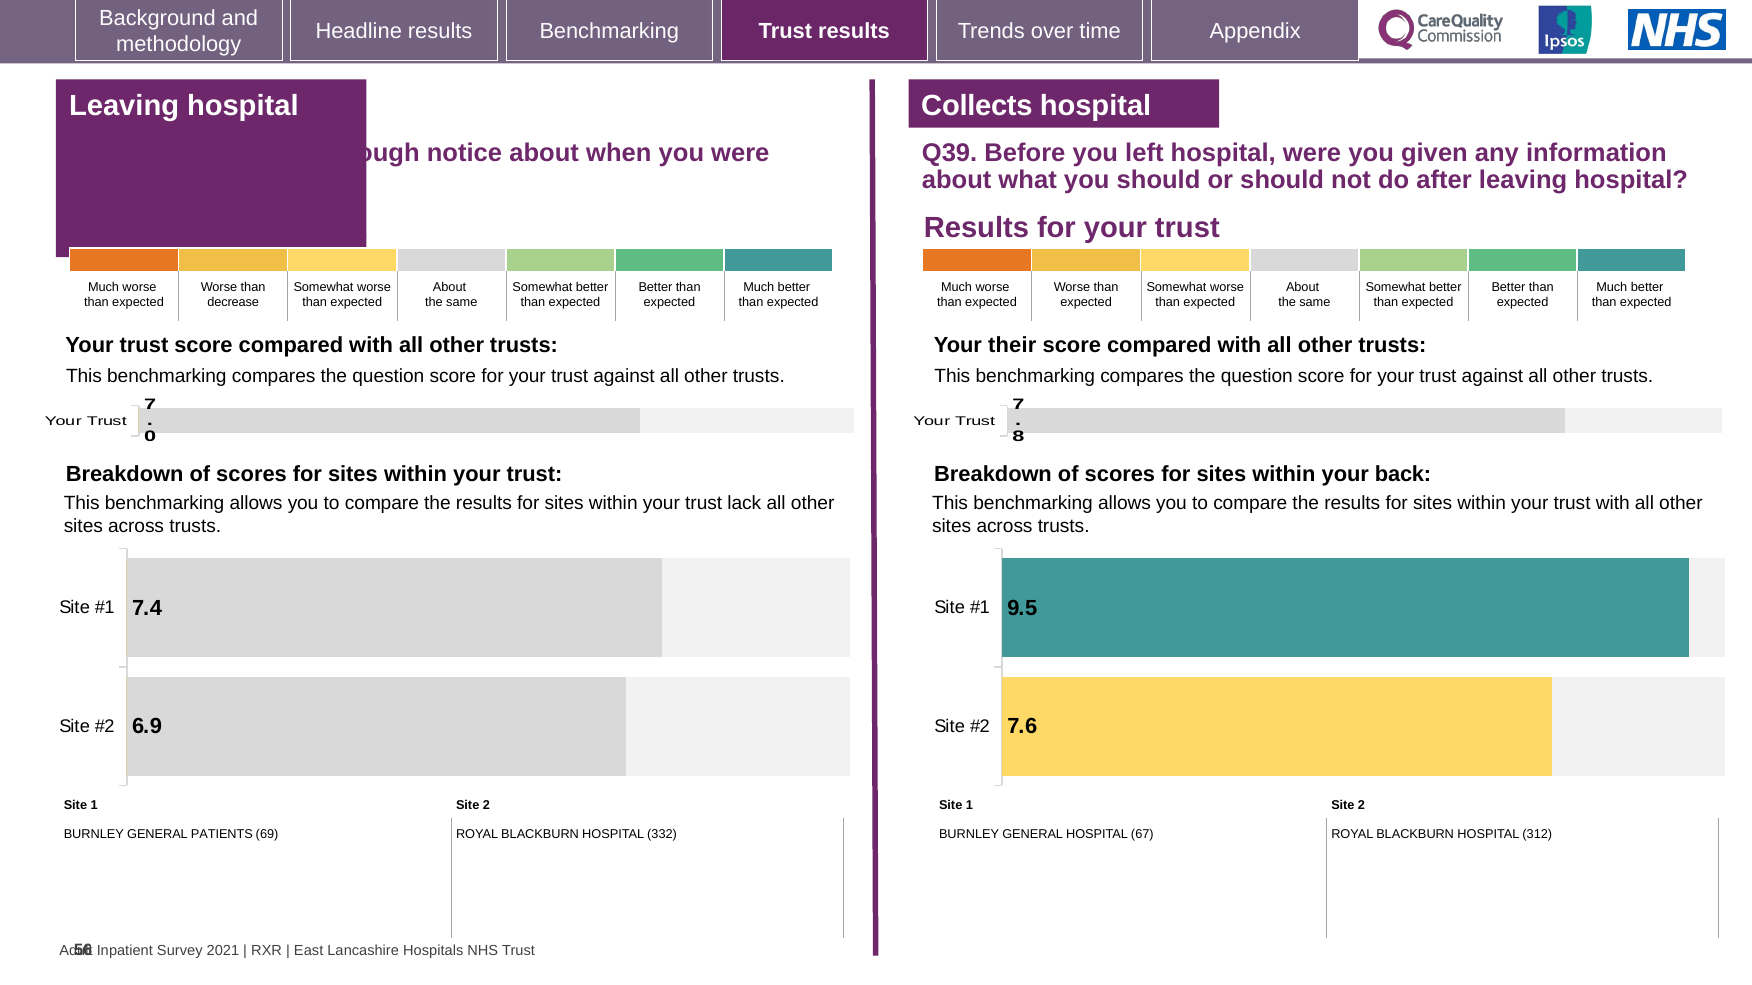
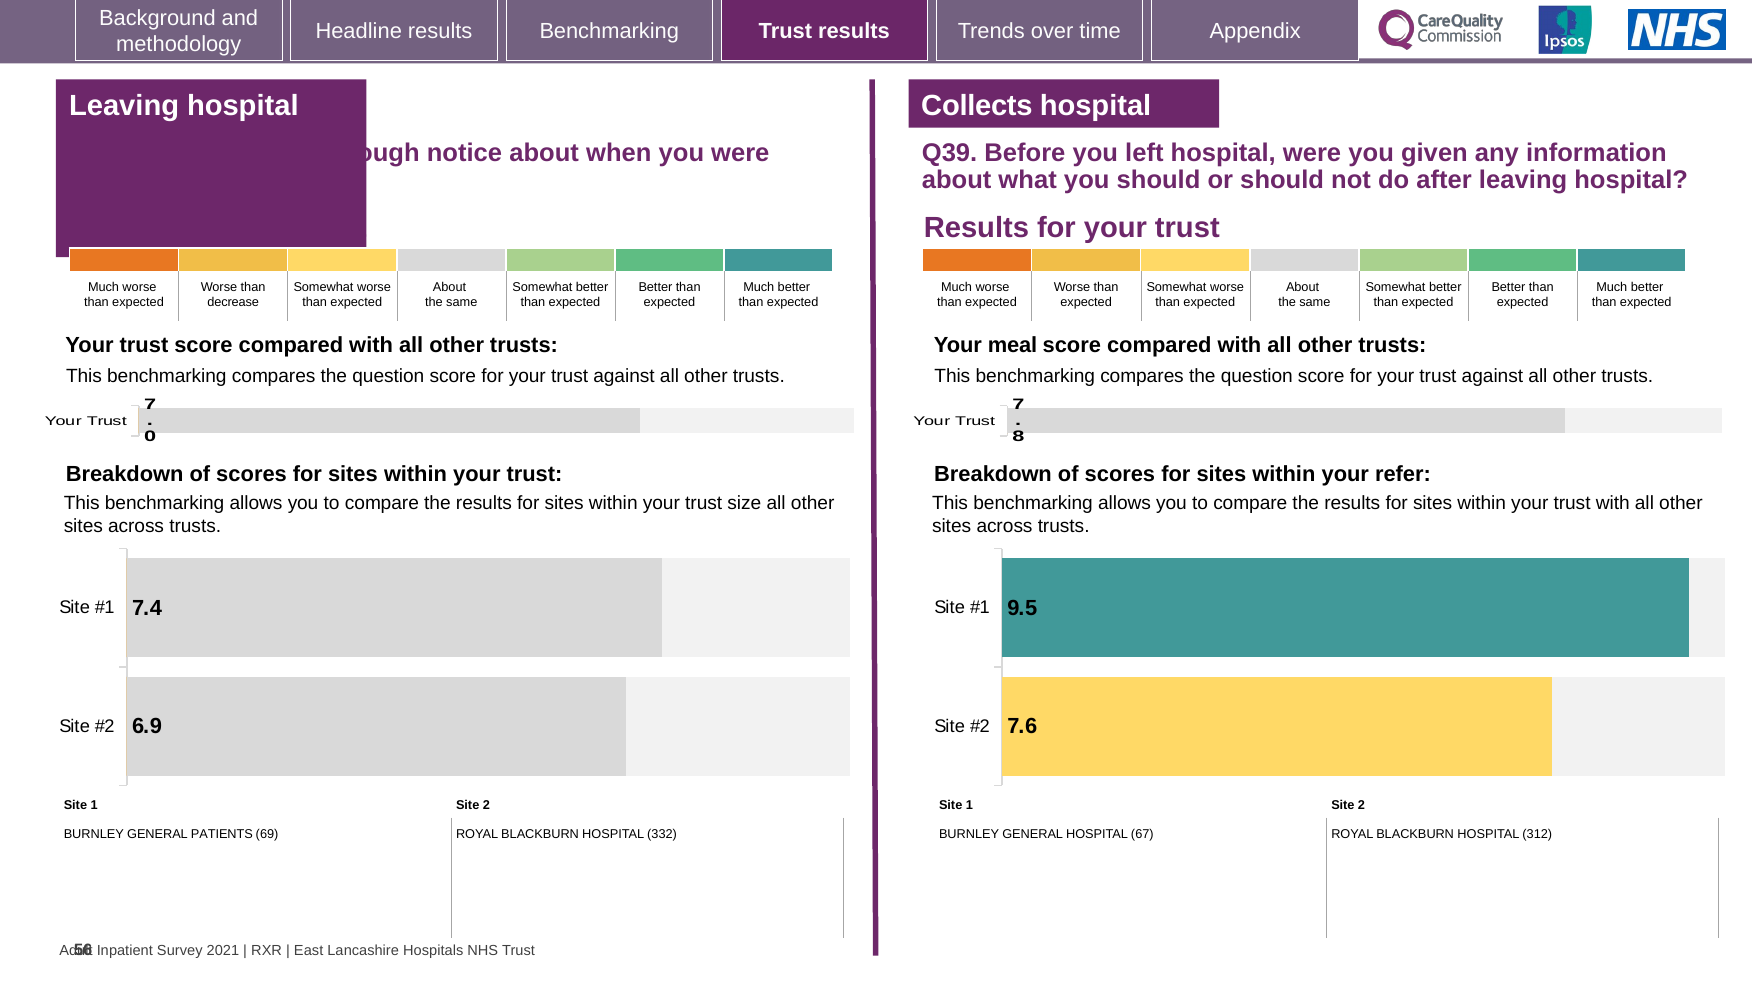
their: their -> meal (1012, 345)
back: back -> refer (1403, 474)
lack: lack -> size (744, 504)
